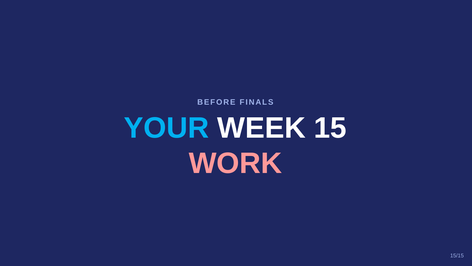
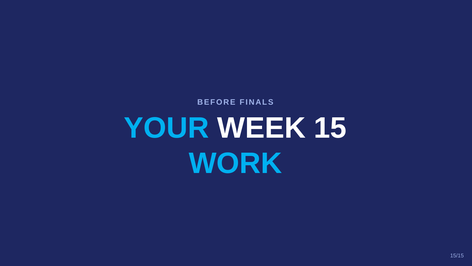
WORK colour: pink -> light blue (235, 163)
